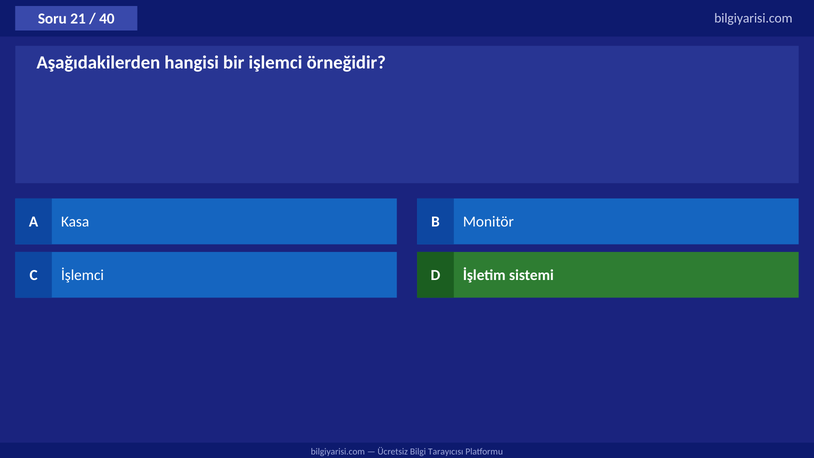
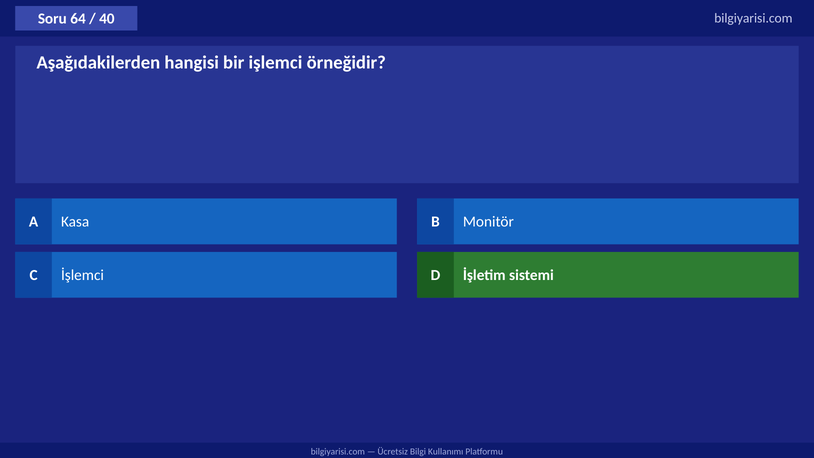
21: 21 -> 64 (78, 19)
Tarayıcısı: Tarayıcısı -> Kullanımı (446, 452)
